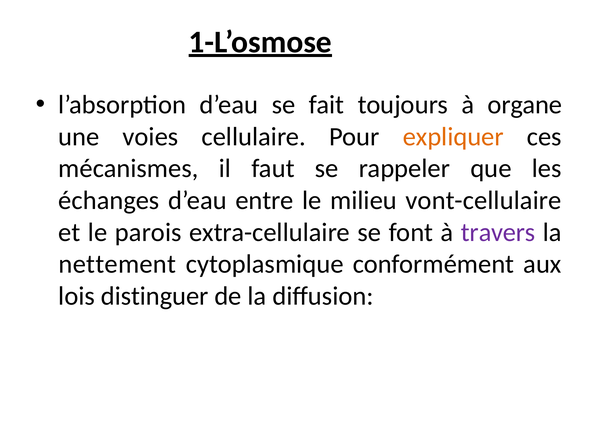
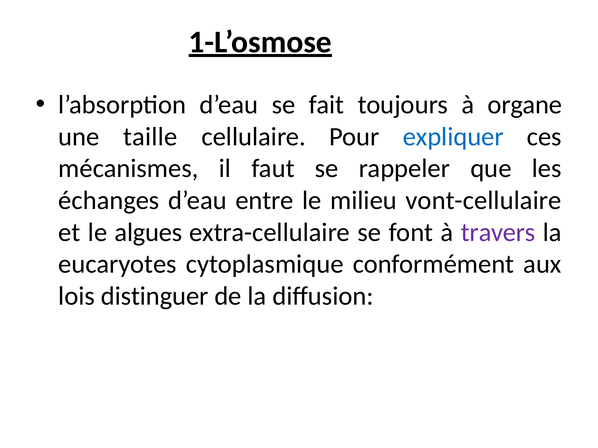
voies: voies -> taille (150, 137)
expliquer colour: orange -> blue (453, 137)
parois: parois -> algues (148, 232)
nettement: nettement -> eucaryotes (117, 264)
